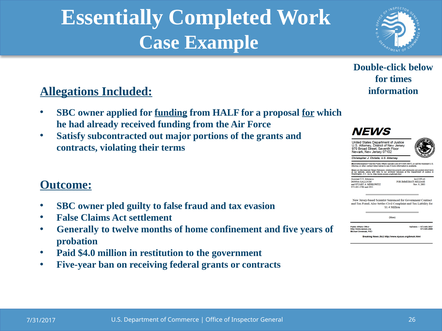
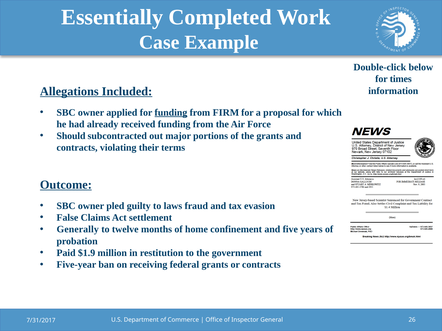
HALF: HALF -> FIRM (226, 113)
for underline: present -> none (308, 113)
Satisfy: Satisfy -> Should (71, 136)
to false: false -> laws (173, 206)
$4.0: $4.0 -> $1.9 (87, 253)
